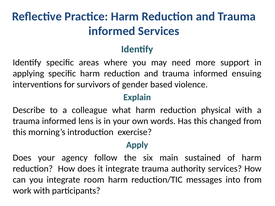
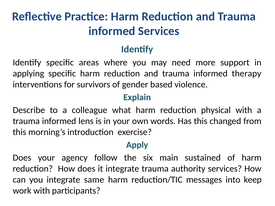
ensuing: ensuing -> therapy (247, 74)
room: room -> same (94, 180)
into from: from -> keep (253, 180)
